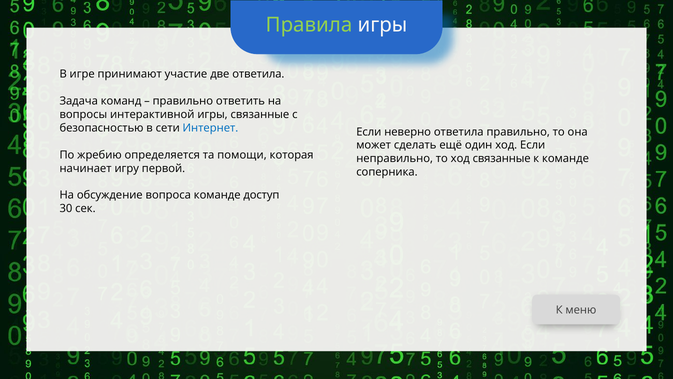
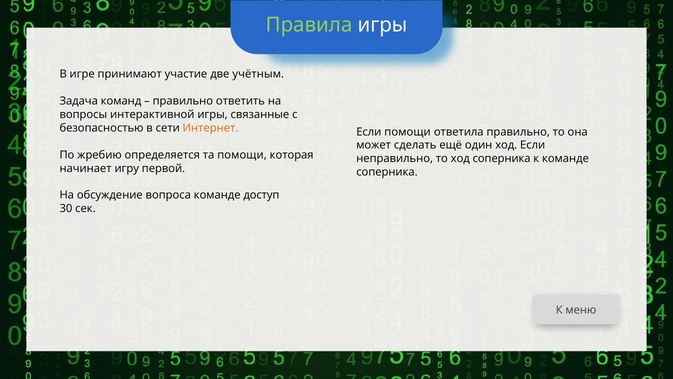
две ответила: ответила -> учётным (258, 74)
Интернет colour: blue -> orange (210, 128)
Если неверно: неверно -> помощи (408, 132)
ход связанные: связанные -> соперника (502, 159)
